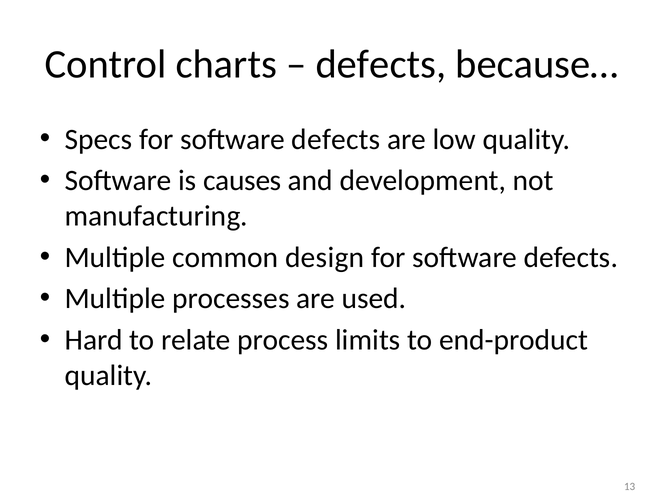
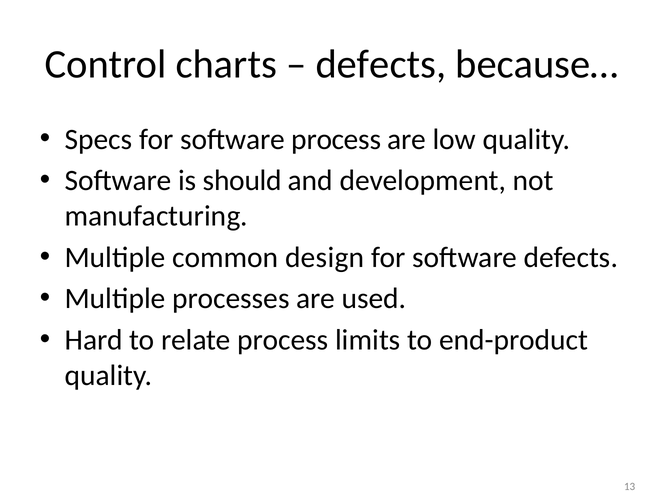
Specs for software defects: defects -> process (336, 139)
causes: causes -> should (242, 181)
